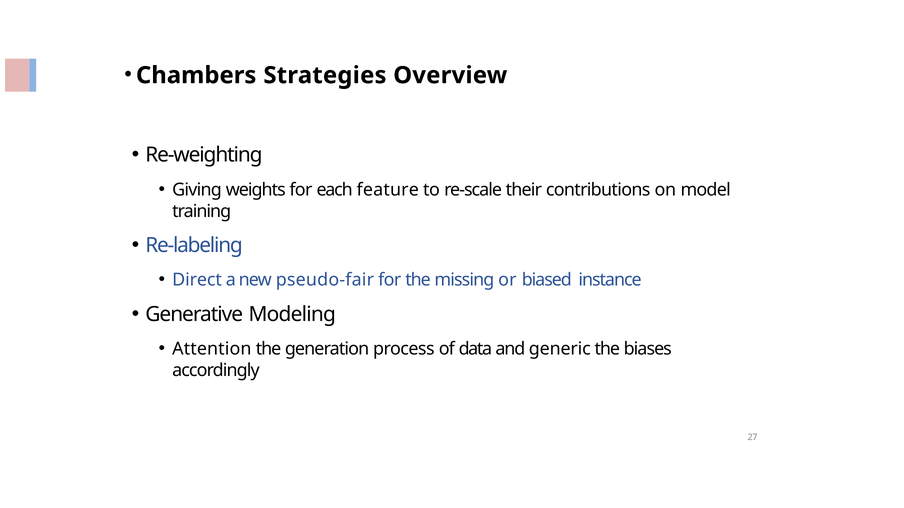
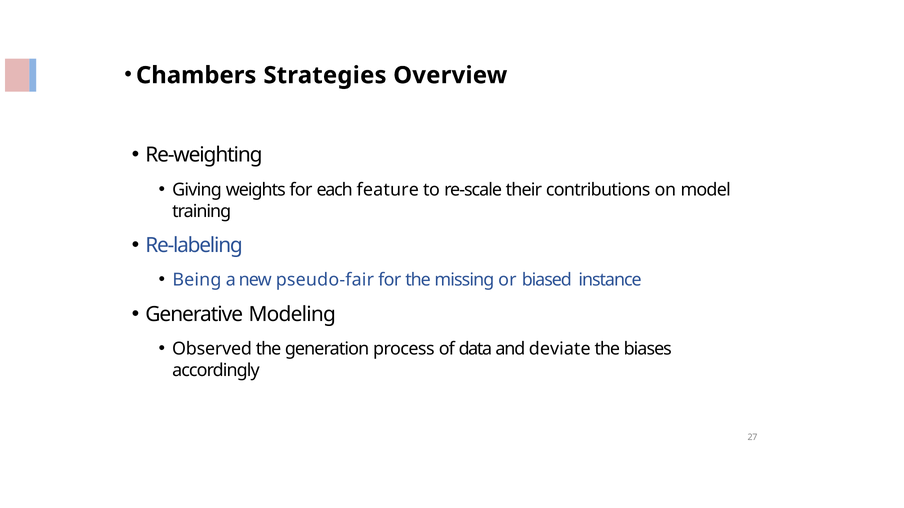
Direct: Direct -> Being (197, 280)
Attention: Attention -> Observed (212, 349)
generic: generic -> deviate (560, 349)
